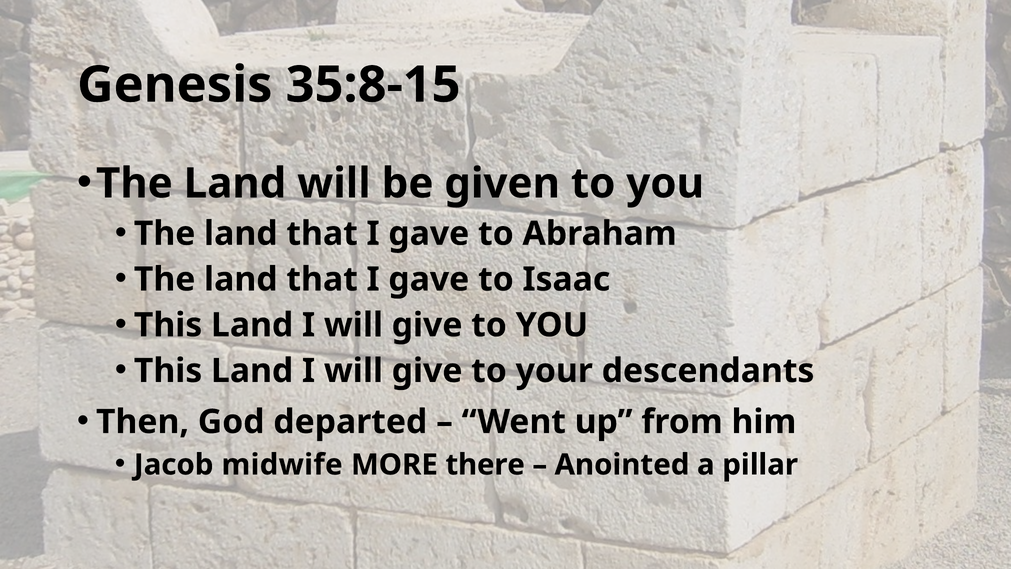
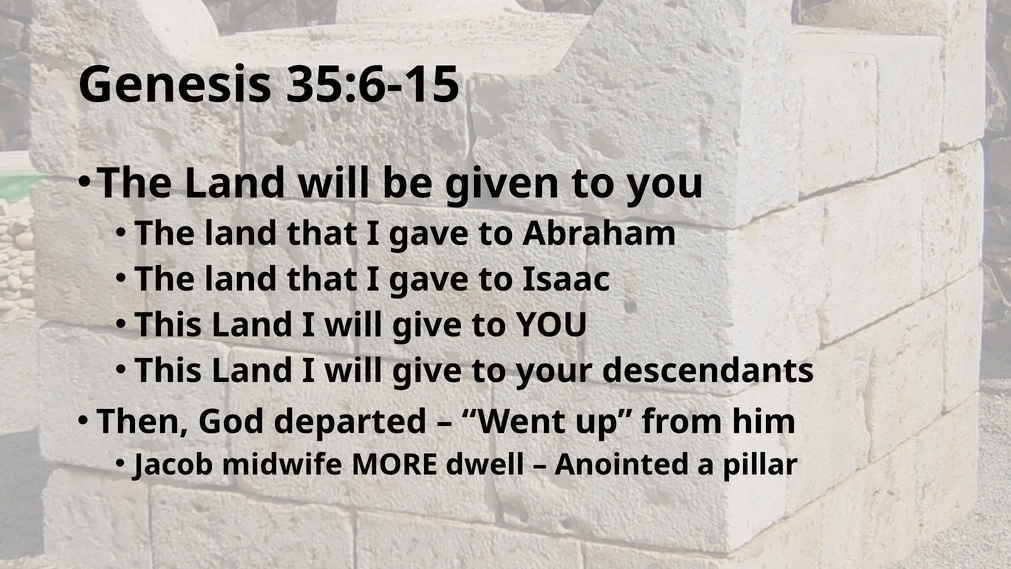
35:8-15: 35:8-15 -> 35:6-15 (373, 85)
there: there -> dwell (485, 465)
